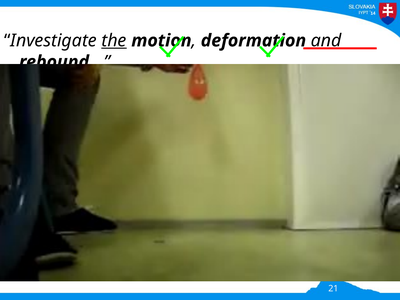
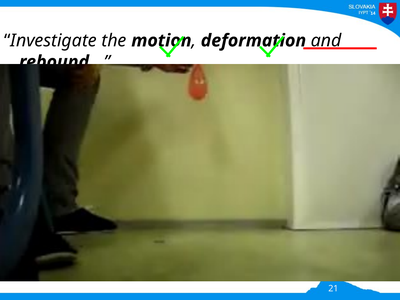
the underline: present -> none (114, 41)
